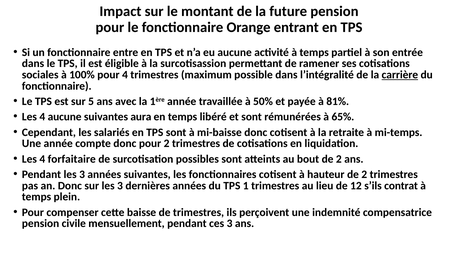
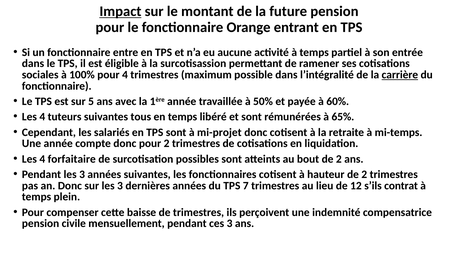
Impact underline: none -> present (120, 11)
81%: 81% -> 60% (338, 101)
4 aucune: aucune -> tuteurs (65, 117)
aura: aura -> tous (141, 117)
mi-baisse: mi-baisse -> mi-projet (219, 132)
1: 1 -> 7 (246, 185)
